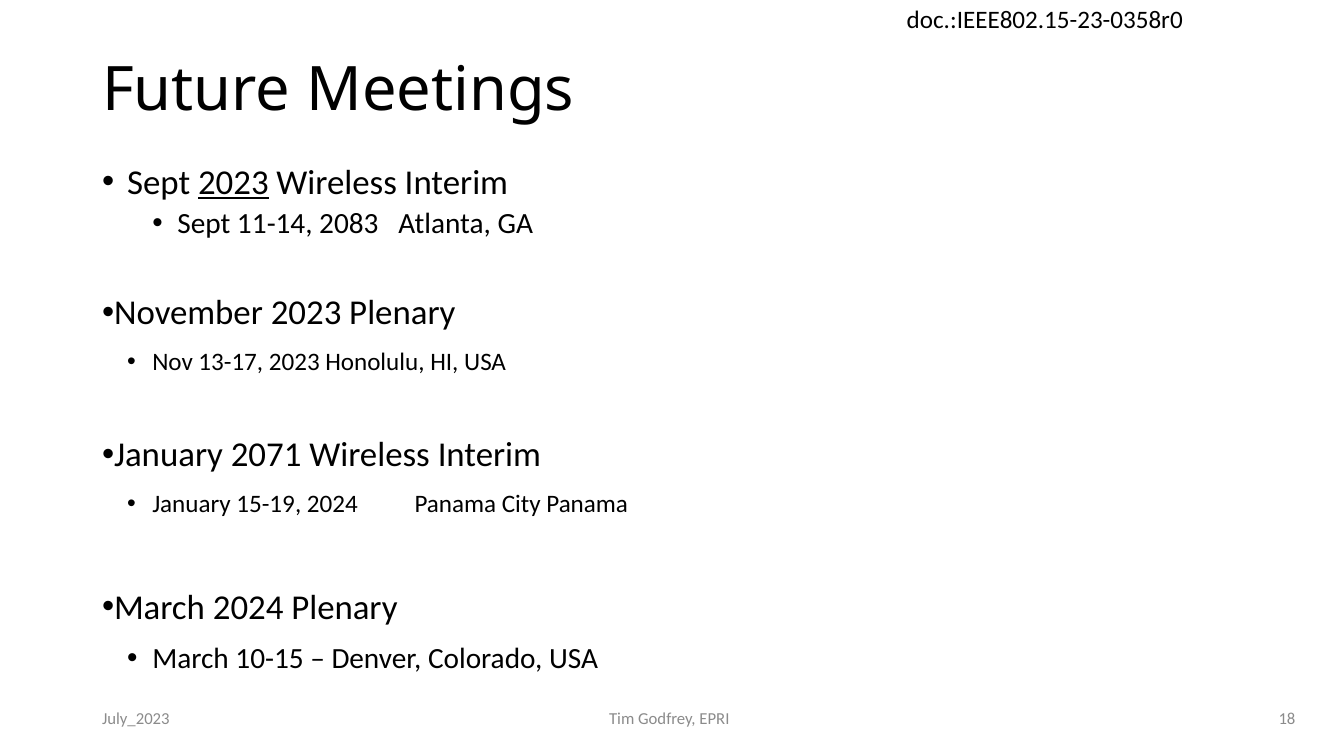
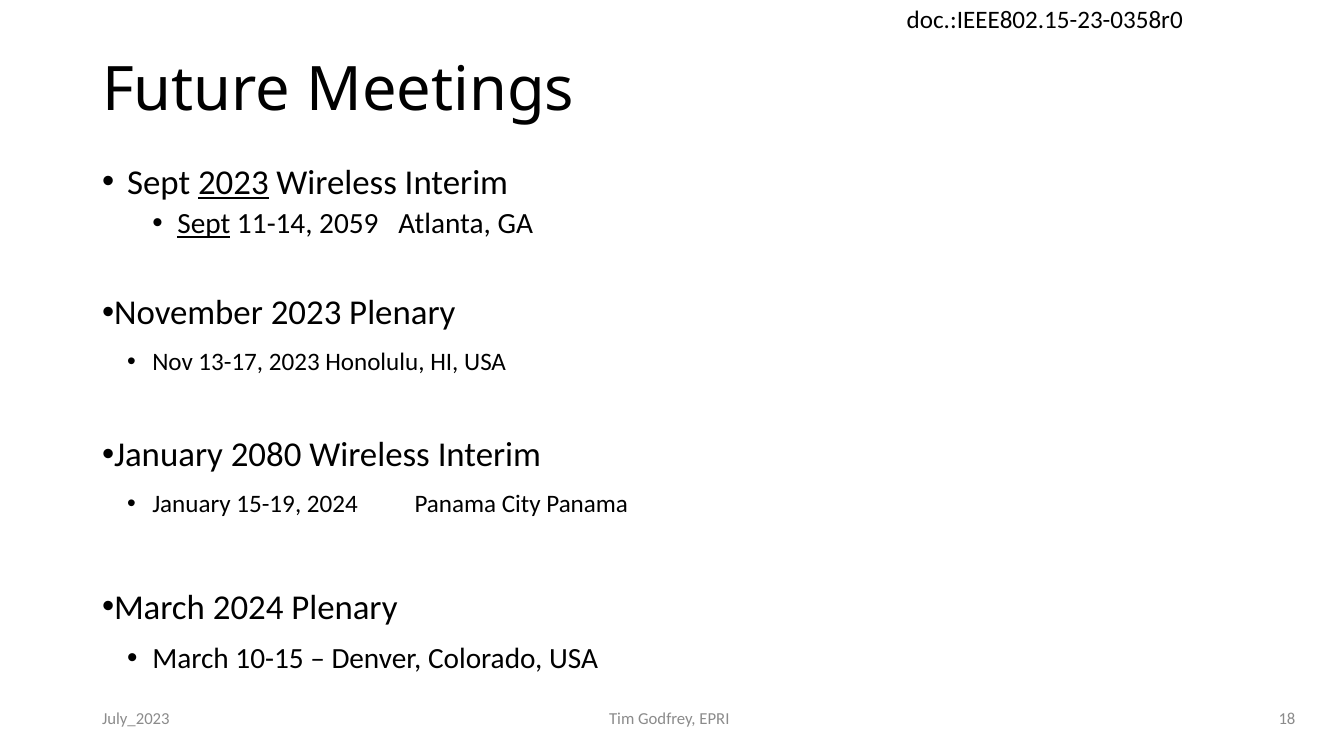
Sept underline: none -> present (204, 224)
2083: 2083 -> 2059 (349, 224)
2071: 2071 -> 2080 (266, 455)
